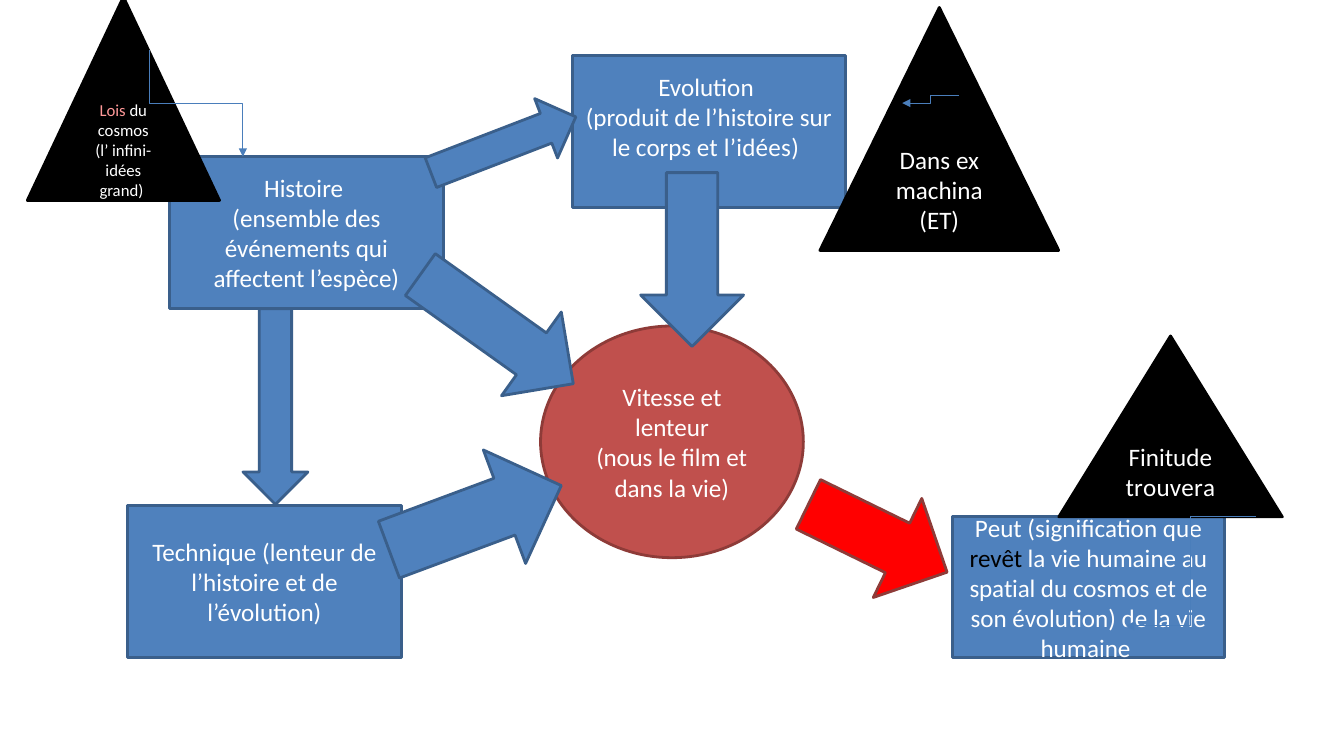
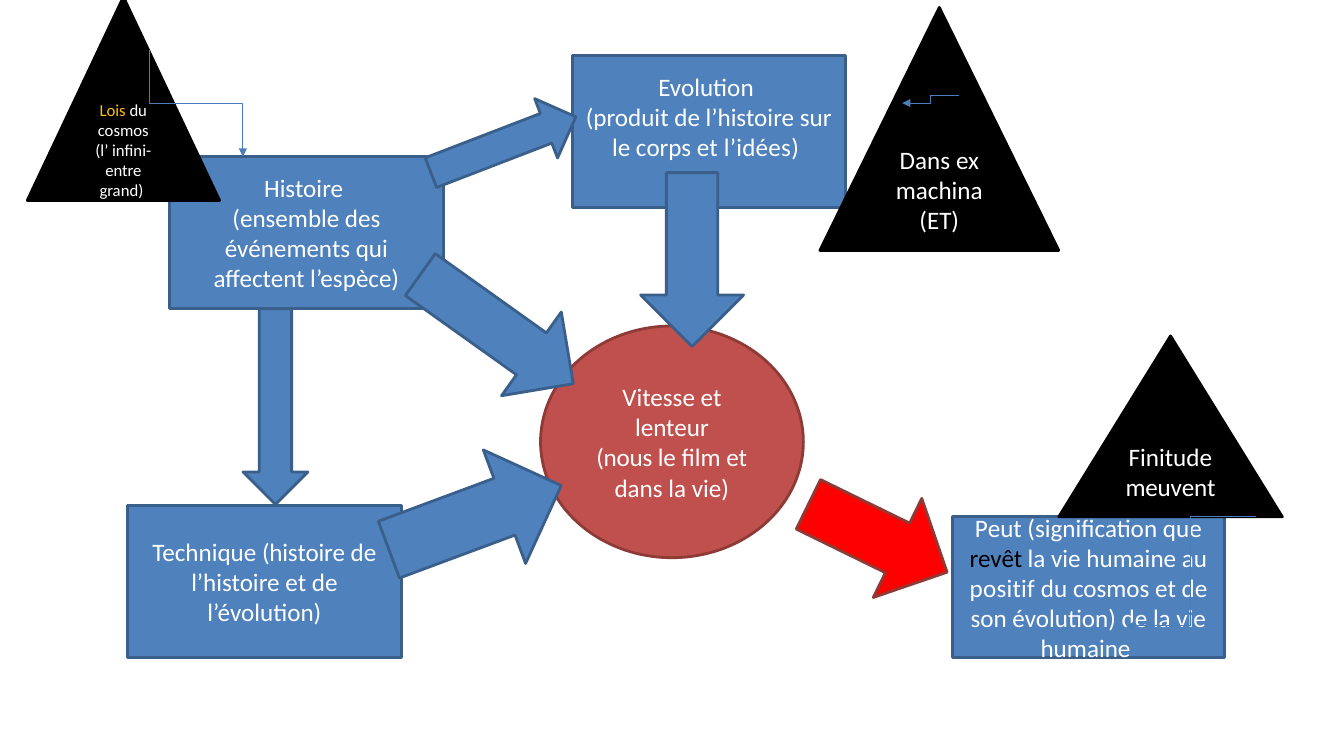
Lois colour: pink -> yellow (113, 111)
idées: idées -> entre (123, 171)
trouvera: trouvera -> meuvent (1171, 488)
Technique lenteur: lenteur -> histoire (304, 553)
spatial: spatial -> positif (1002, 589)
